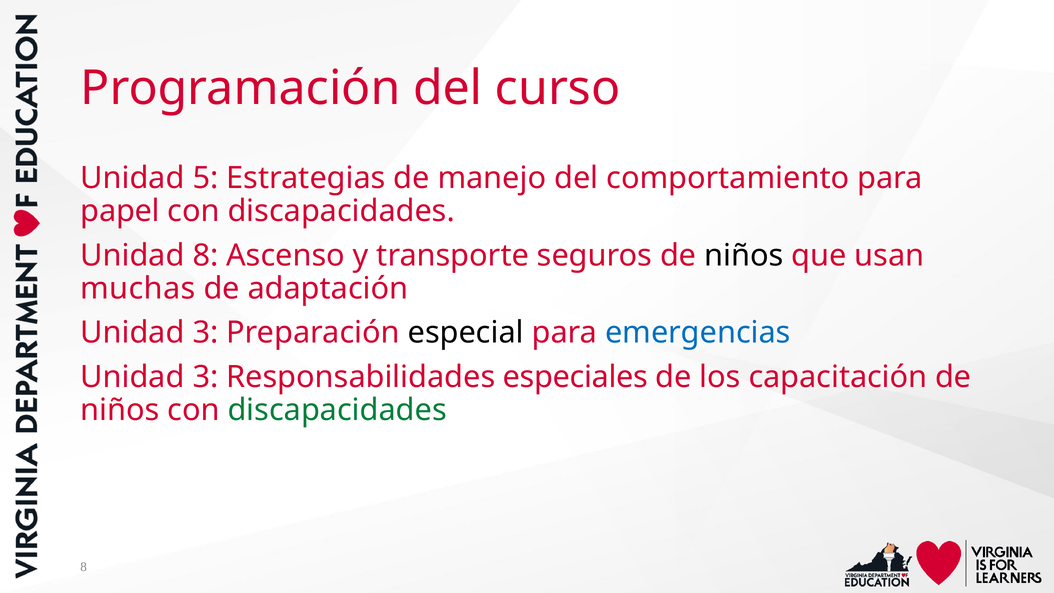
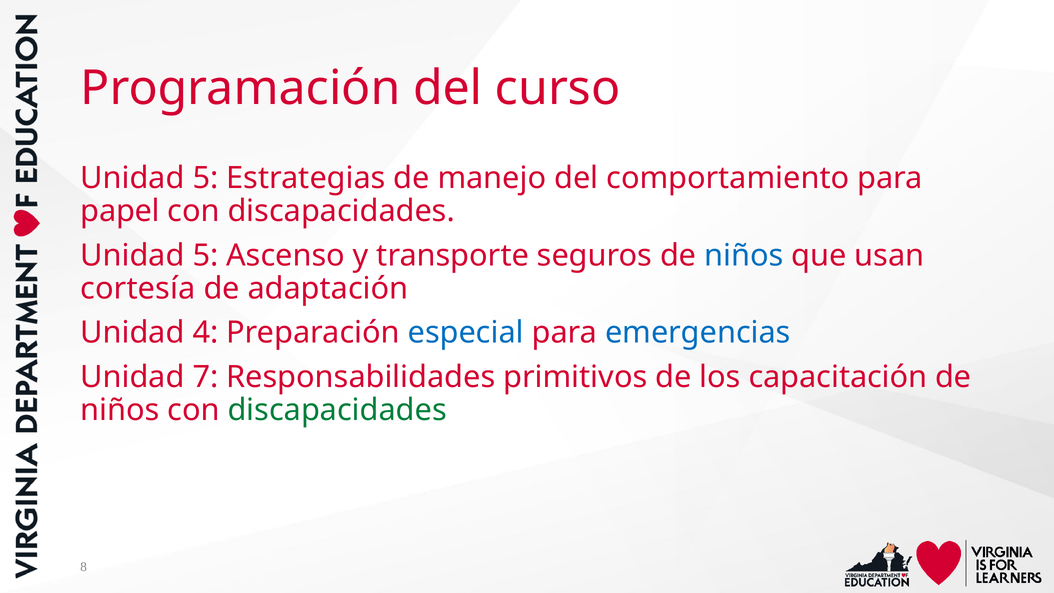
8: 8 -> 5 (205, 255)
niños colour: black -> blue (744, 255)
muchas: muchas -> cortesía (138, 289)
3: 3 -> 4 (205, 333)
especial colour: black -> blue (466, 333)
3: 3 -> 7 (205, 377)
especiales: especiales -> primitivos (575, 377)
